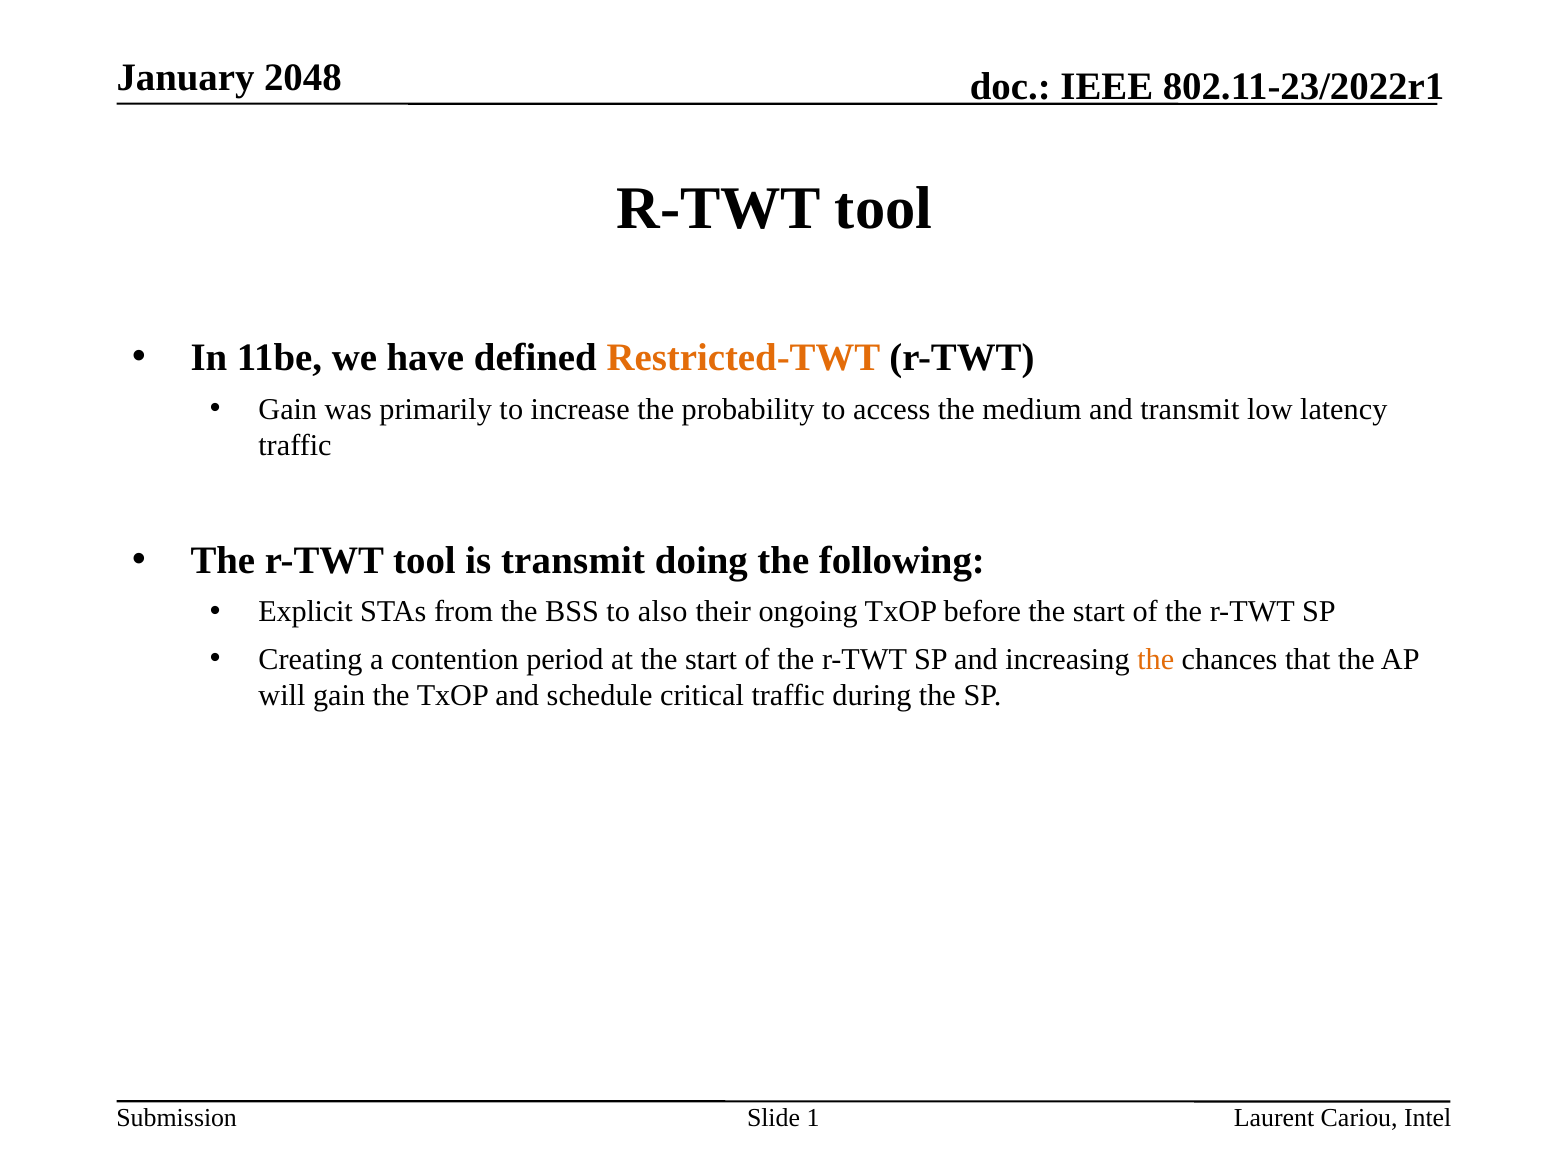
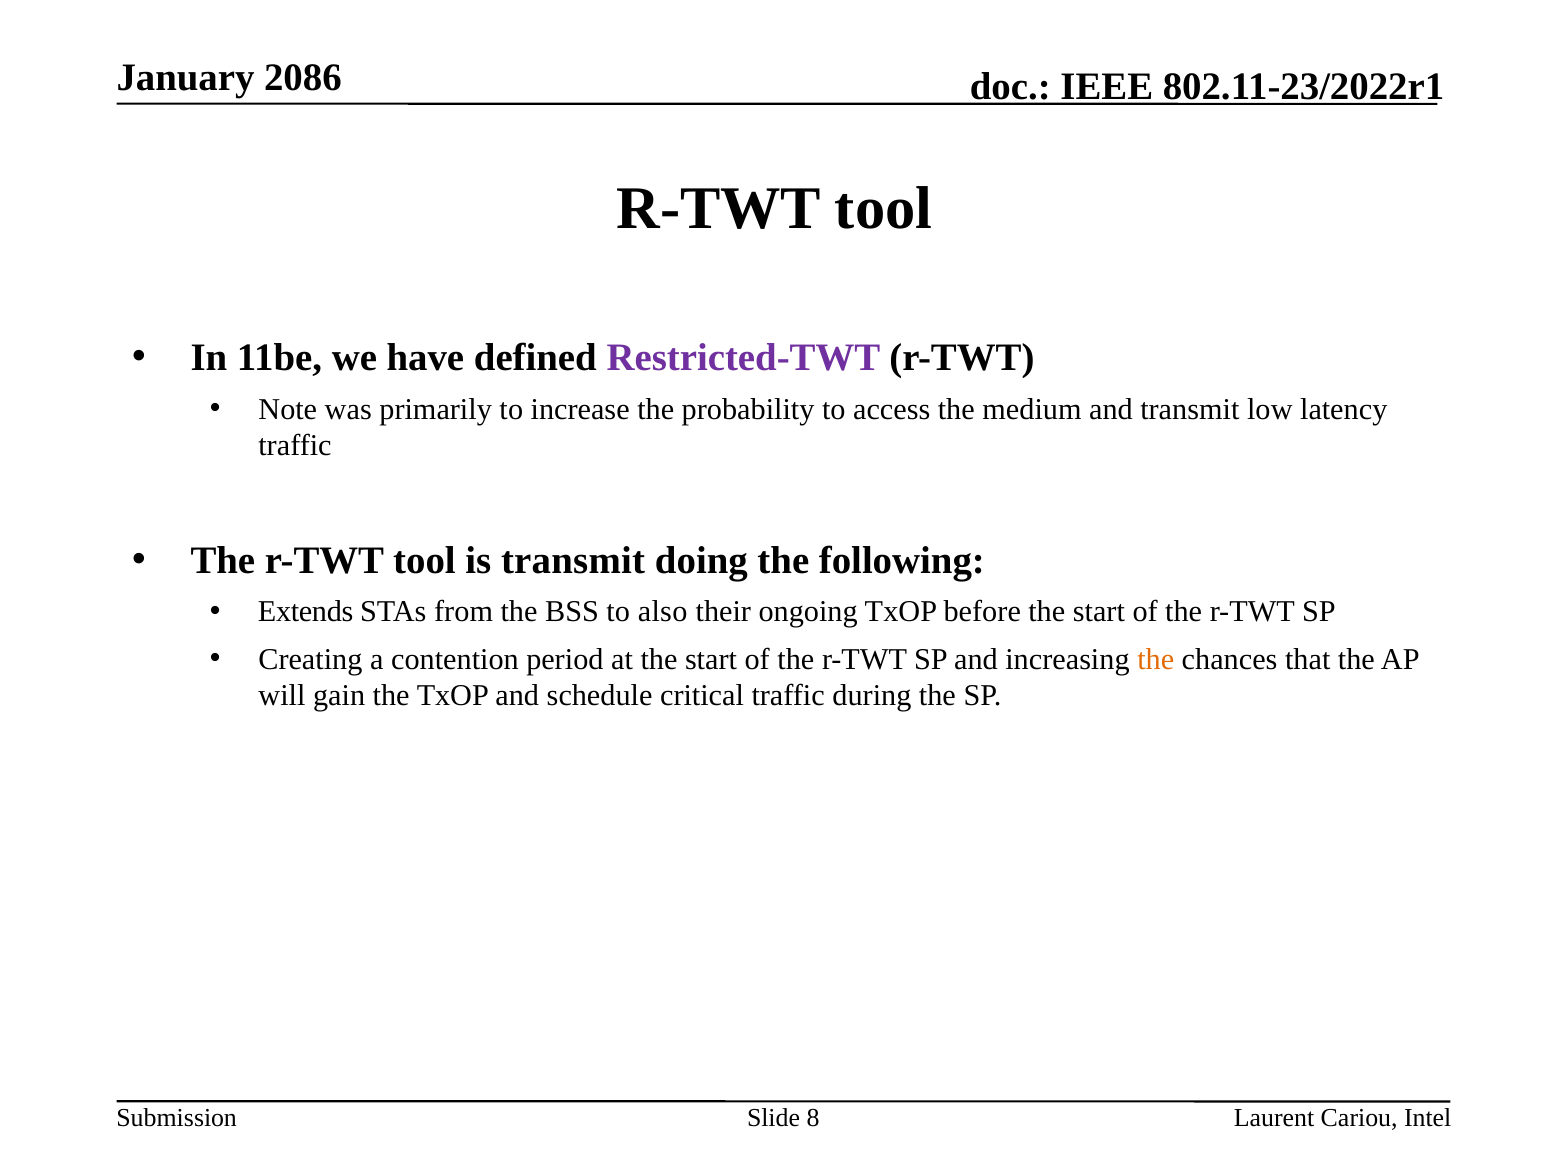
2048: 2048 -> 2086 (303, 78)
Restricted-TWT colour: orange -> purple (743, 358)
Gain: Gain -> Note (288, 409)
Explicit: Explicit -> Extends (306, 612)
1: 1 -> 8 (813, 1118)
